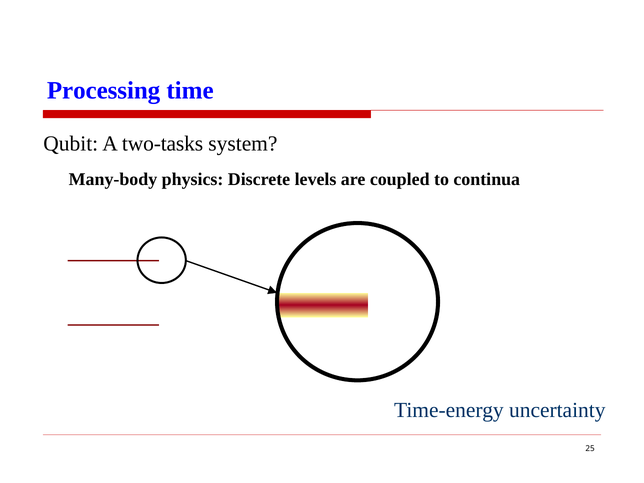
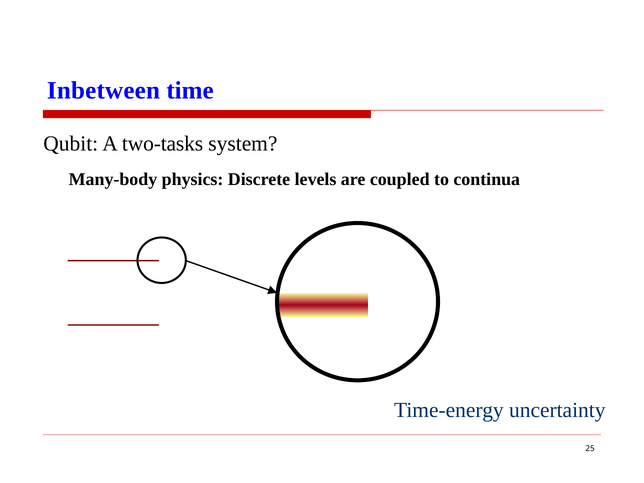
Processing: Processing -> Inbetween (103, 91)
